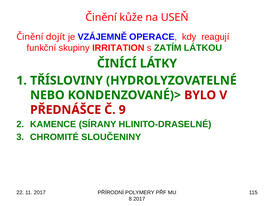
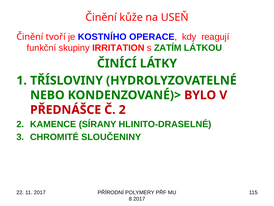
dojít: dojít -> tvoří (56, 37)
VZÁJEMNĚ: VZÁJEMNĚ -> KOSTNÍHO (102, 37)
Č 9: 9 -> 2 (122, 110)
